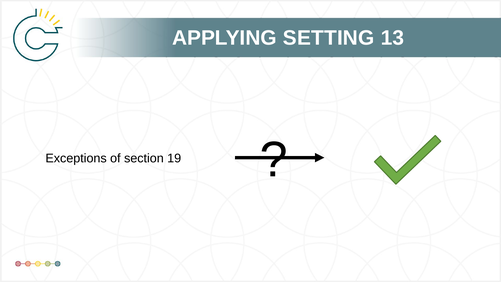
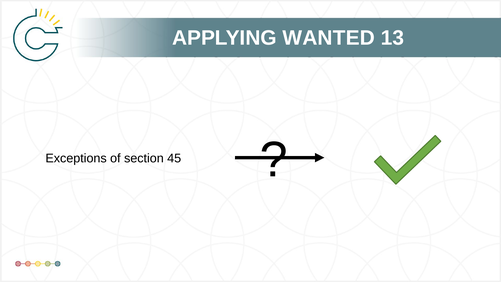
SETTING: SETTING -> WANTED (329, 38)
19: 19 -> 45 (174, 158)
